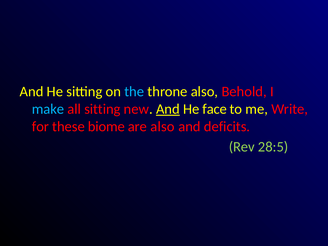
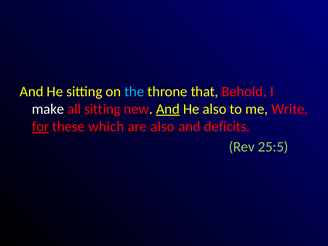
throne also: also -> that (204, 91)
make colour: light blue -> white (48, 109)
He face: face -> also (215, 109)
for underline: none -> present (40, 126)
biome: biome -> which (106, 126)
28:5: 28:5 -> 25:5 (273, 147)
